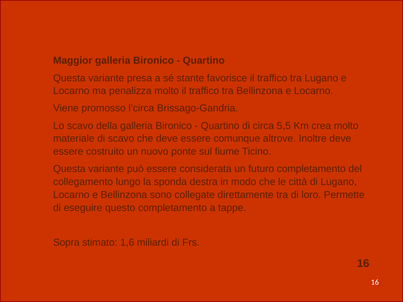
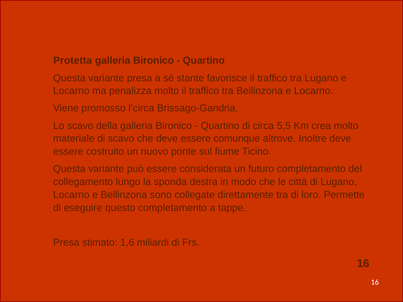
Maggior: Maggior -> Protetta (73, 61)
Sopra: Sopra -> Presa (66, 243)
